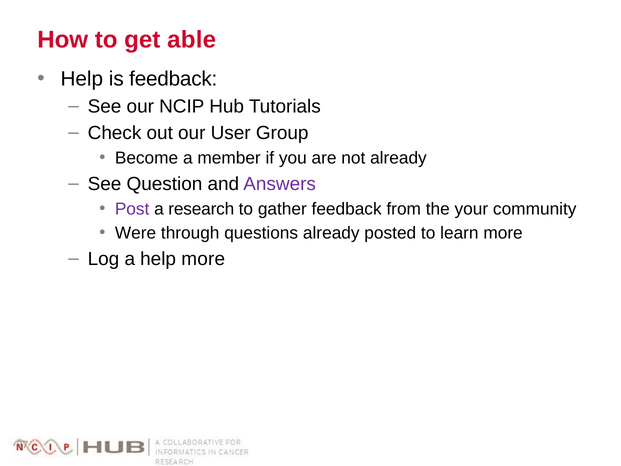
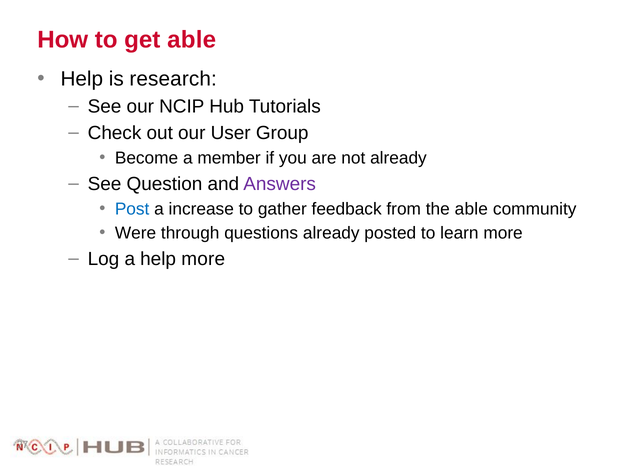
is feedback: feedback -> research (173, 79)
Post colour: purple -> blue (132, 209)
research: research -> increase (201, 209)
the your: your -> able (471, 209)
